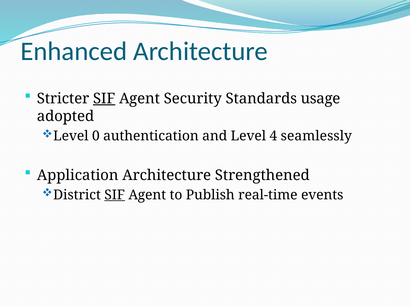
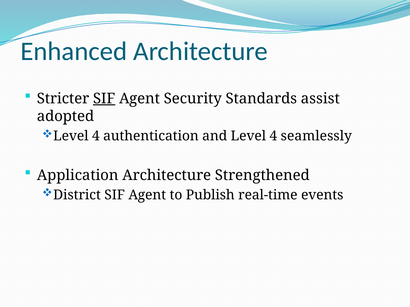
usage: usage -> assist (320, 99)
0: 0 -> 4 (96, 136)
SIF underline: present -> none (115, 195)
